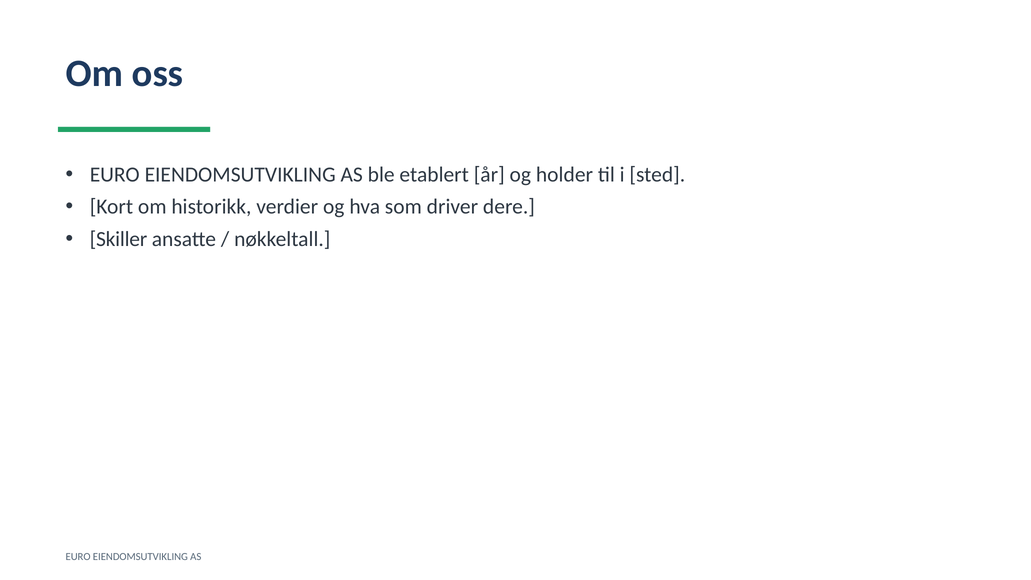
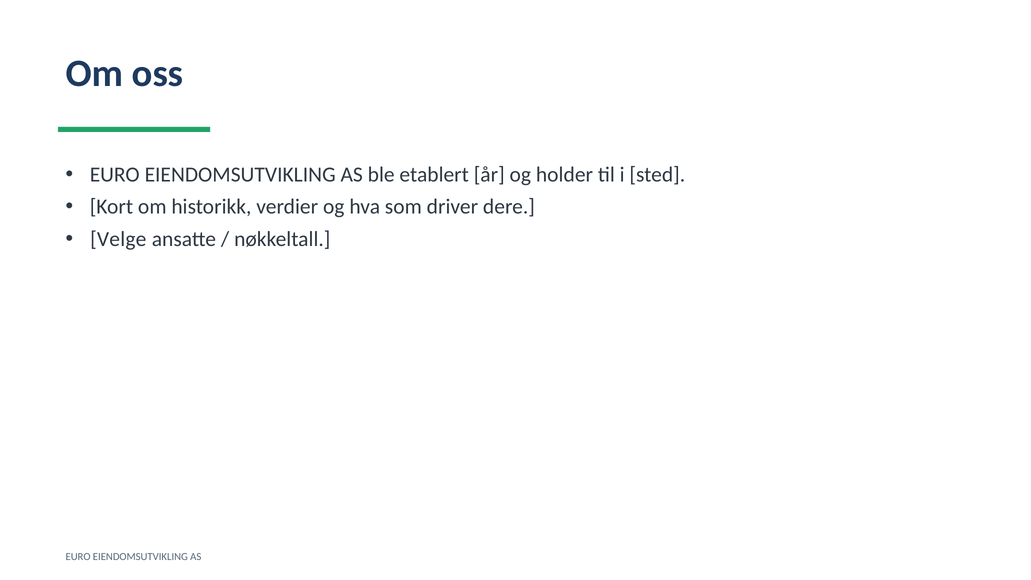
Skiller: Skiller -> Velge (118, 239)
